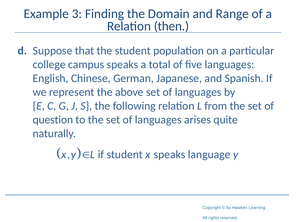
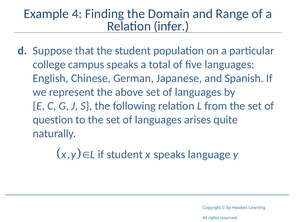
3: 3 -> 4 (77, 14)
then: then -> infer (171, 26)
